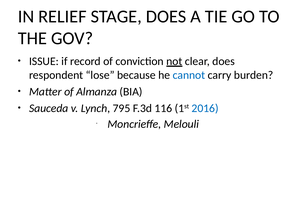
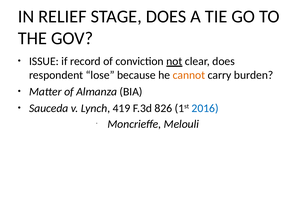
cannot colour: blue -> orange (189, 75)
795: 795 -> 419 (121, 108)
116: 116 -> 826 (163, 108)
